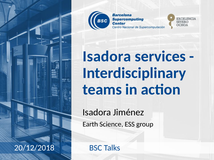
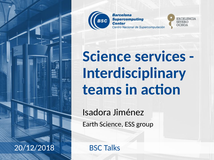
Isadora: Isadora -> Science (107, 56)
